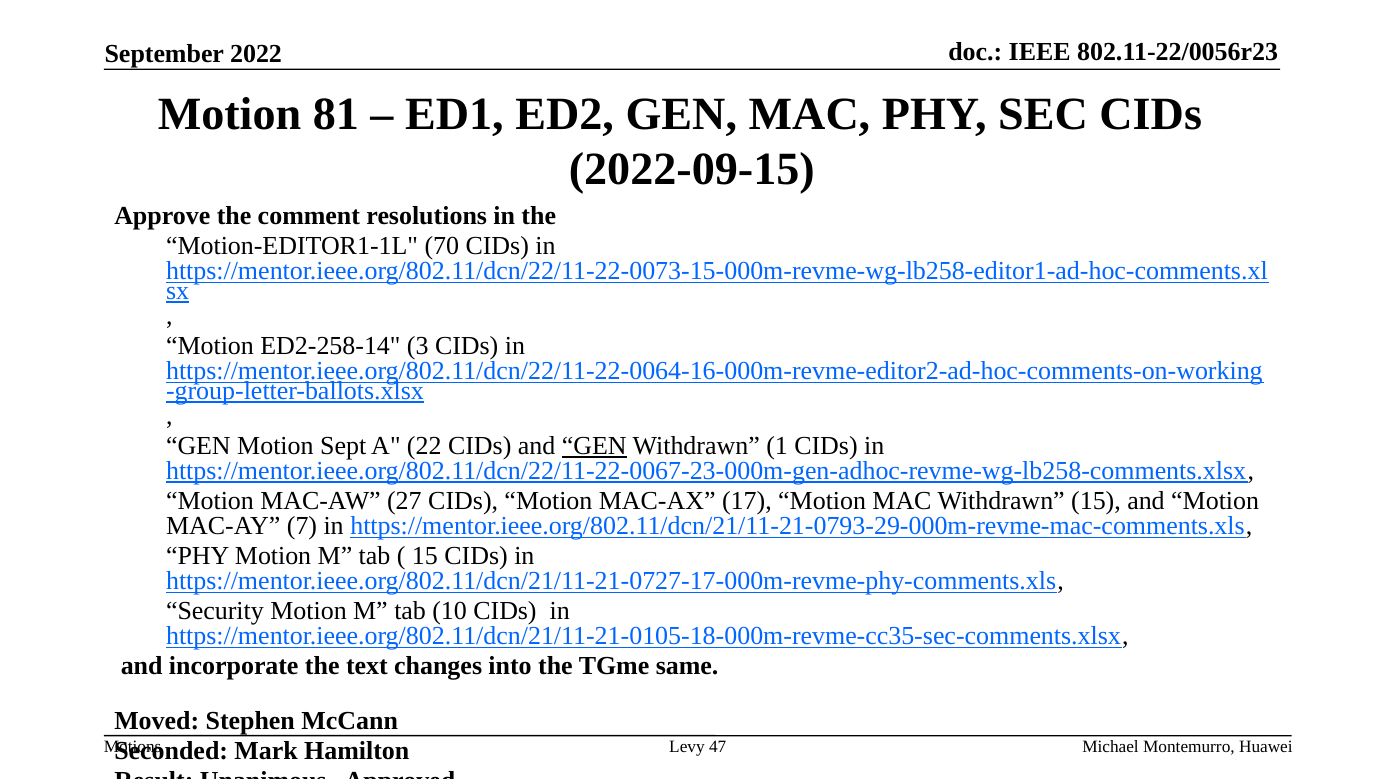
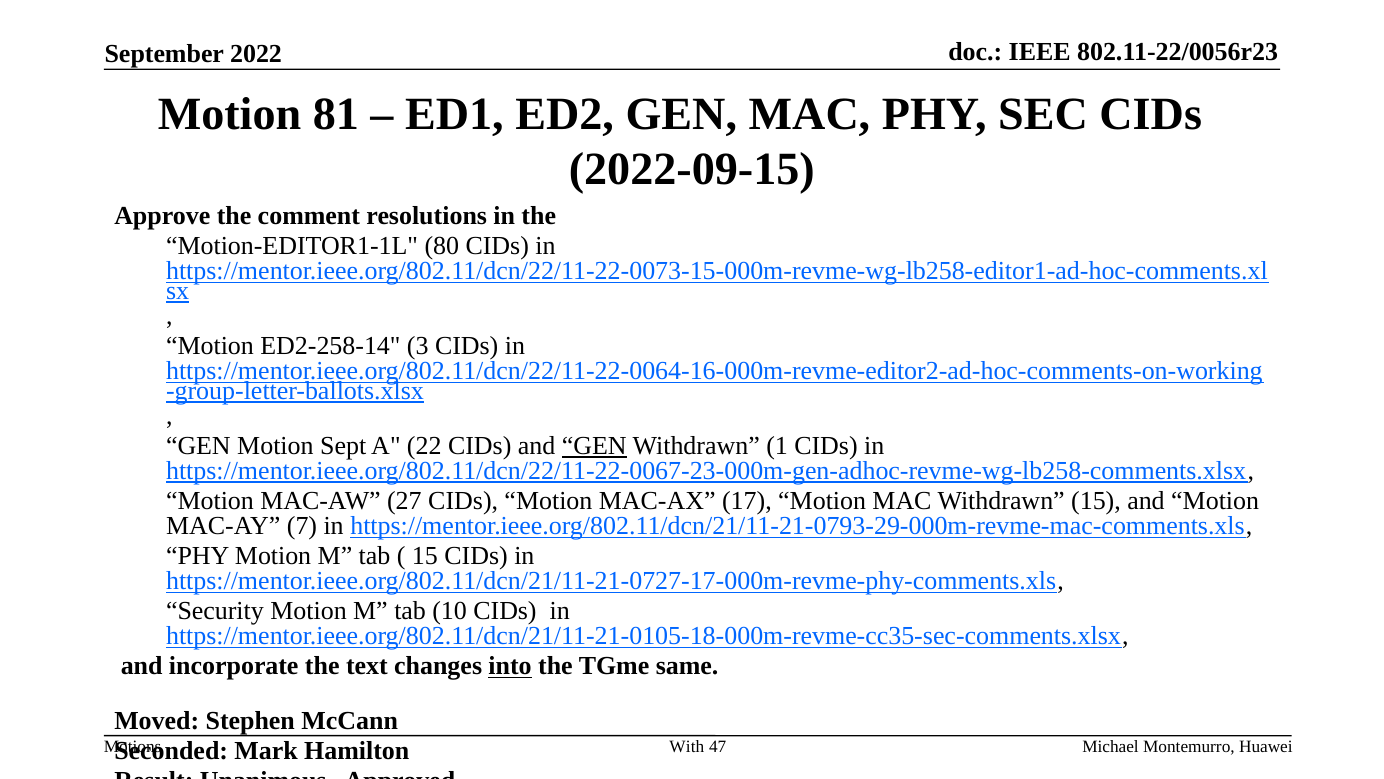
70: 70 -> 80 (442, 246)
into underline: none -> present (510, 666)
Levy: Levy -> With (687, 747)
